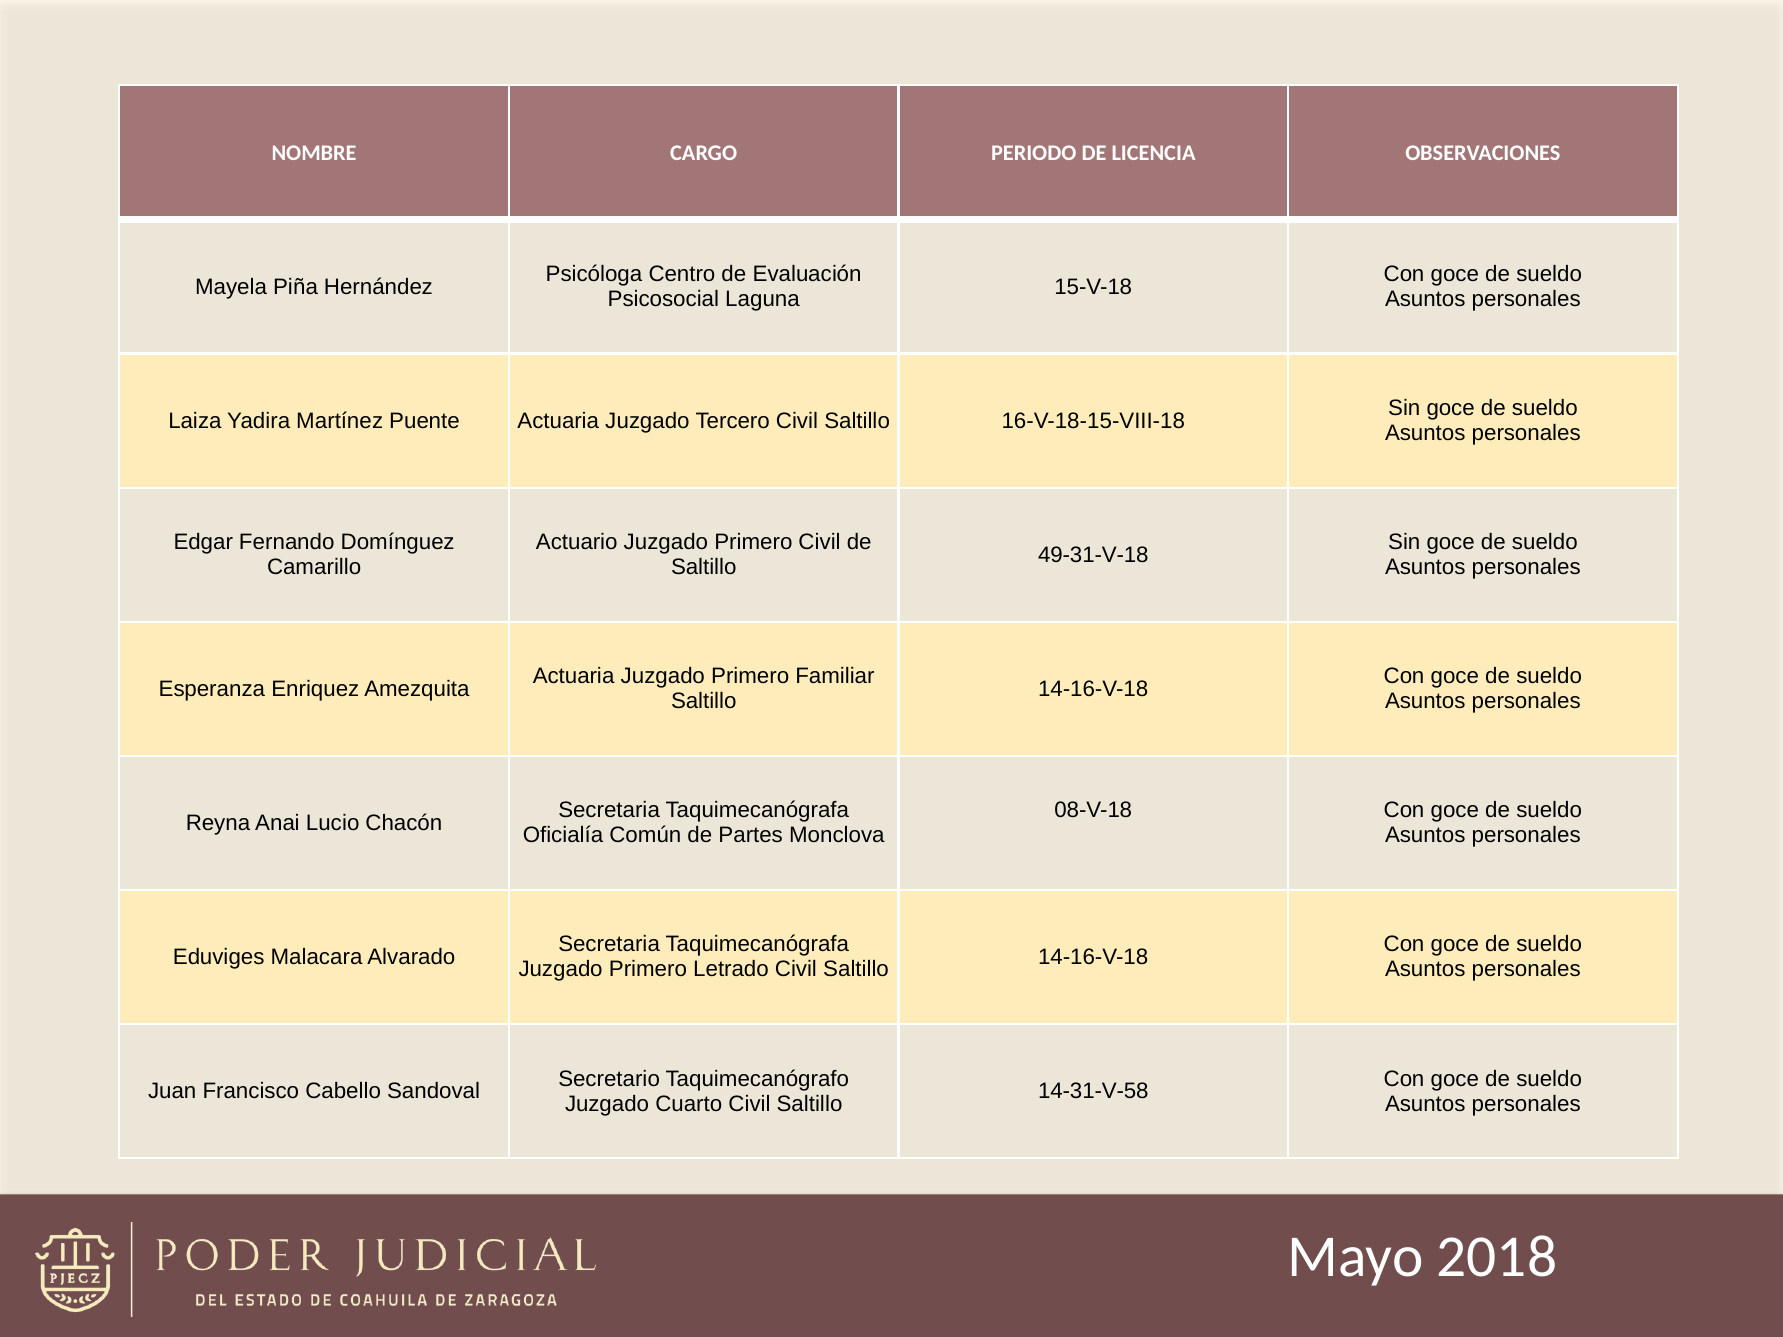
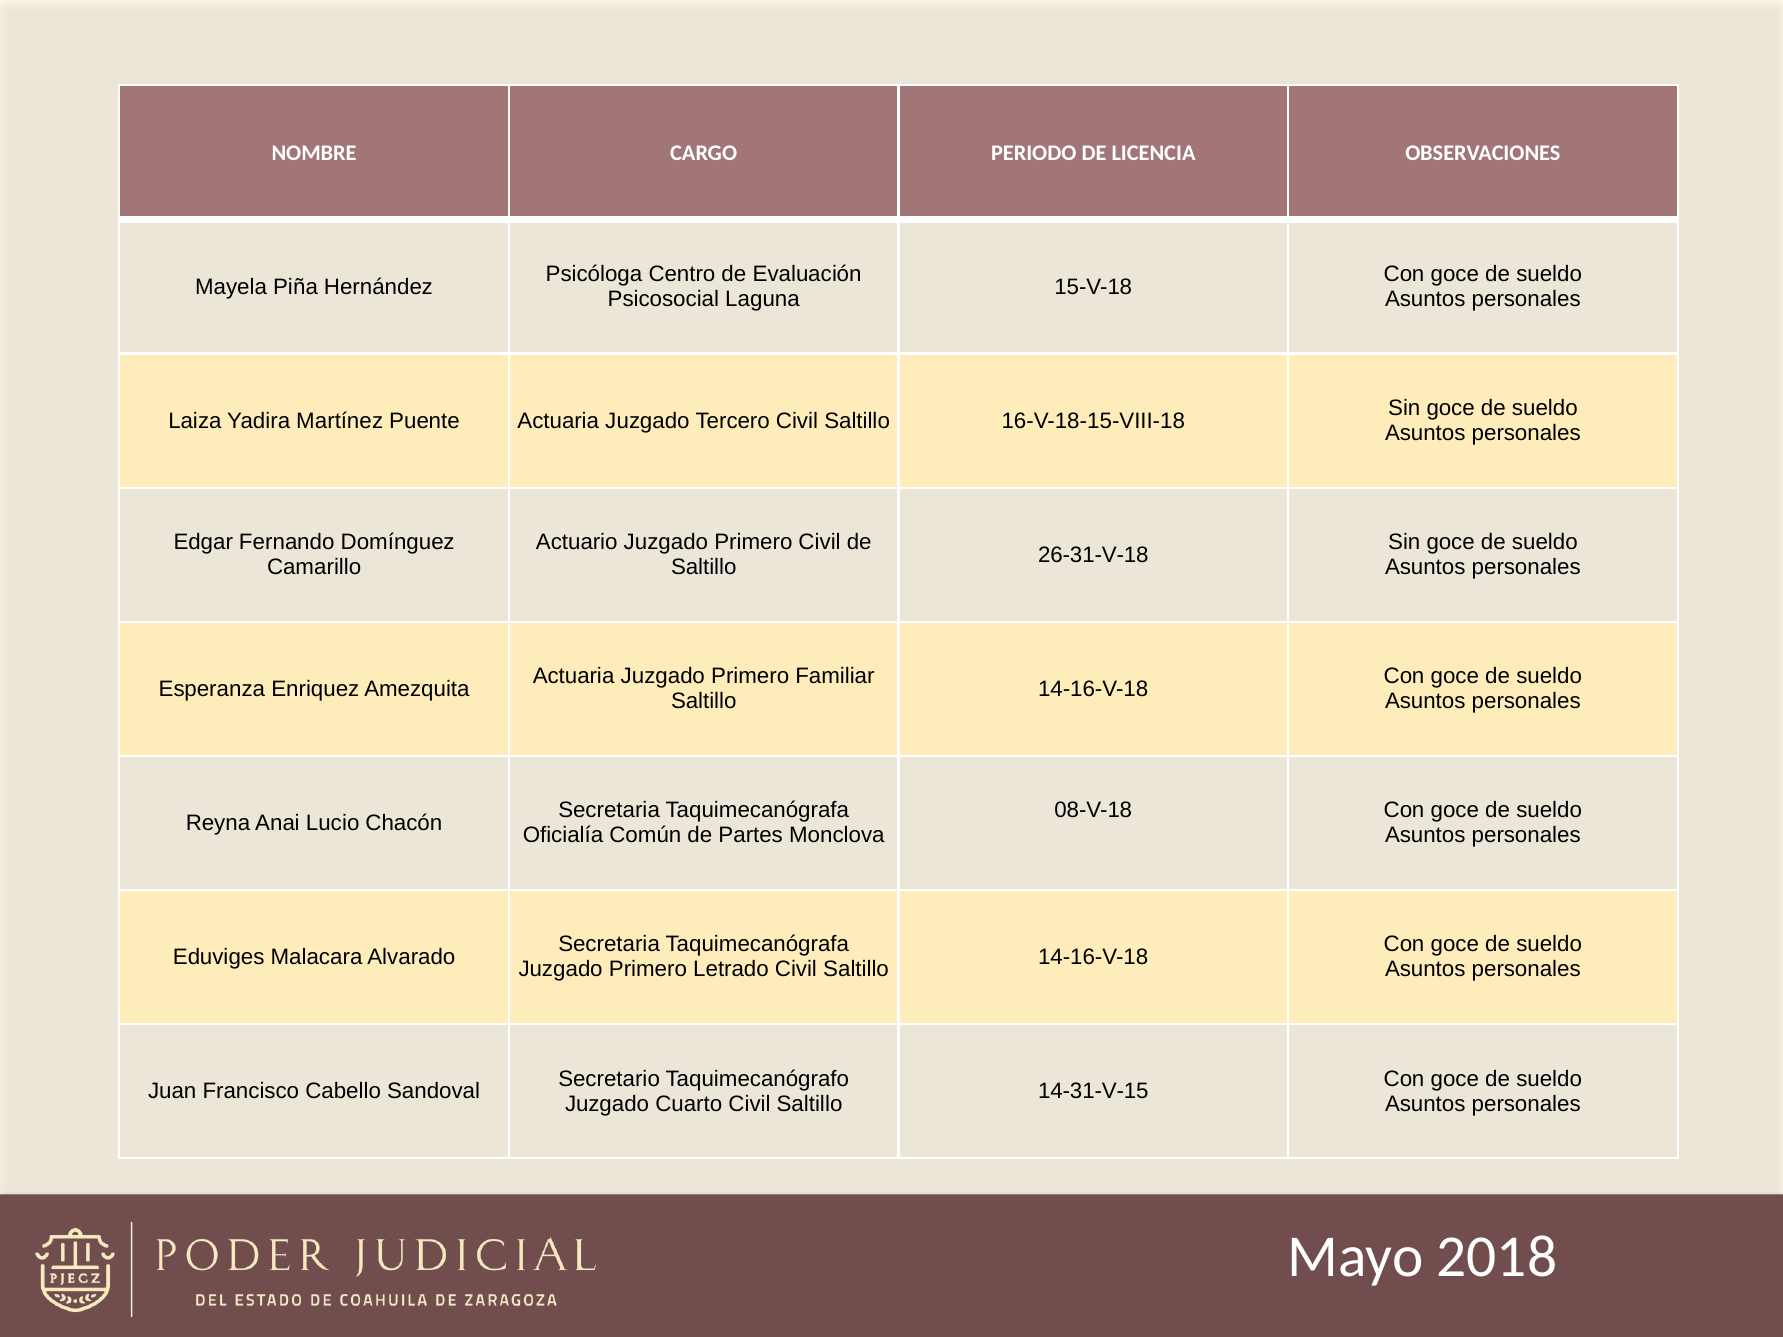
49-31-V-18: 49-31-V-18 -> 26-31-V-18 (1093, 555)
14-31-V-58: 14-31-V-58 -> 14-31-V-15 (1093, 1091)
